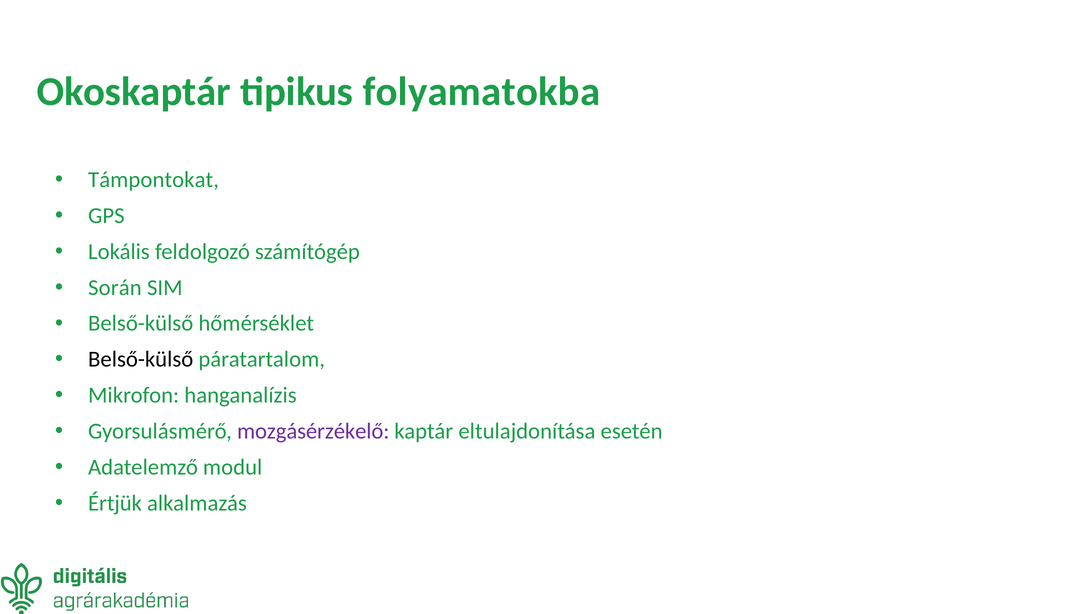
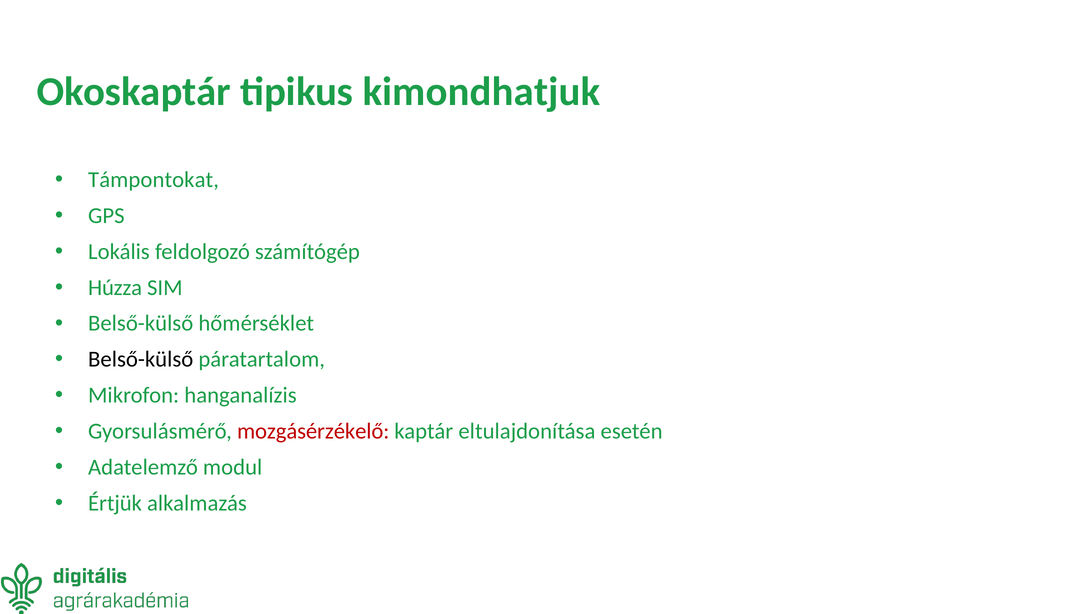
folyamatokba: folyamatokba -> kimondhatjuk (481, 92)
Során: Során -> Húzza (115, 287)
mozgásérzékelő colour: purple -> red (313, 431)
